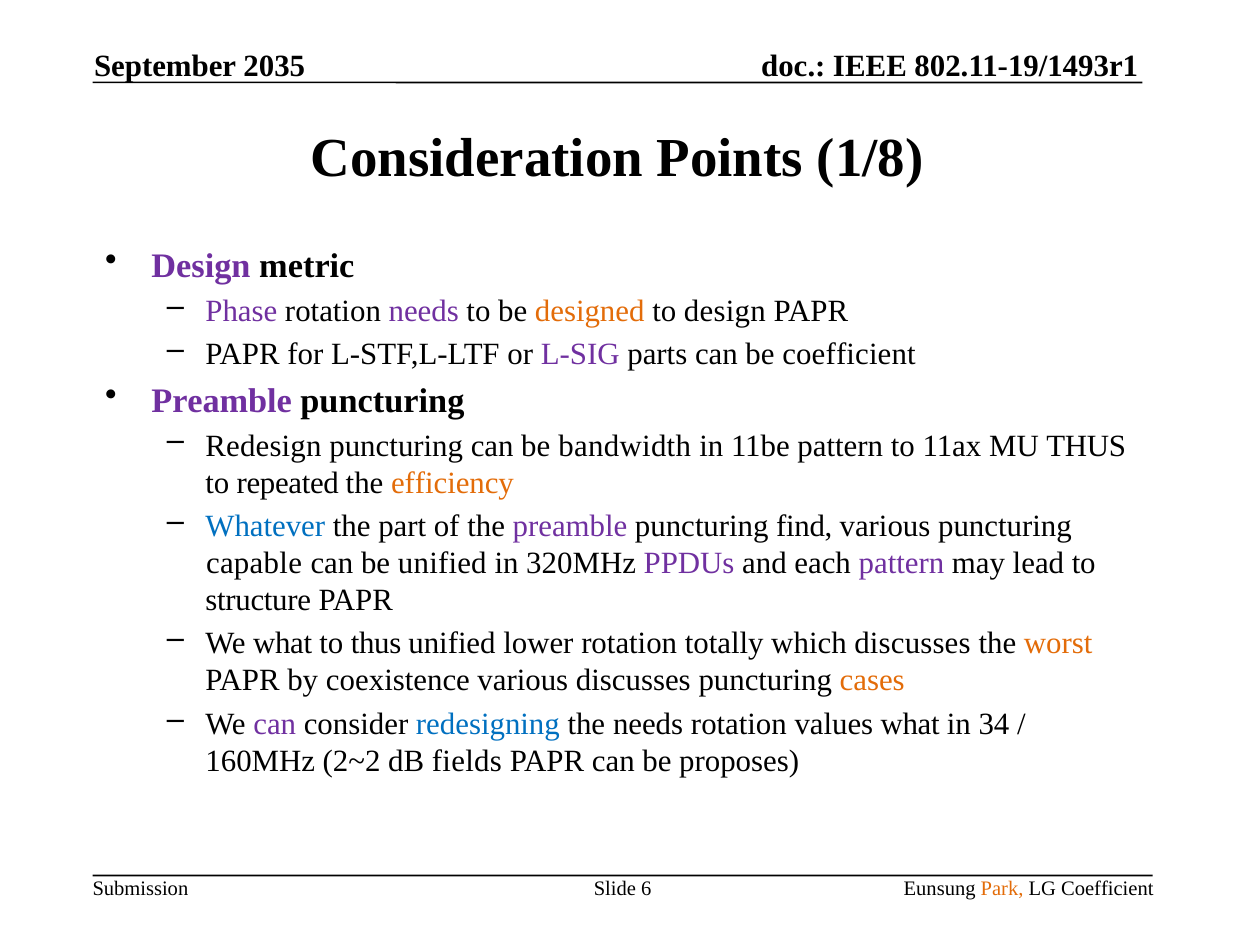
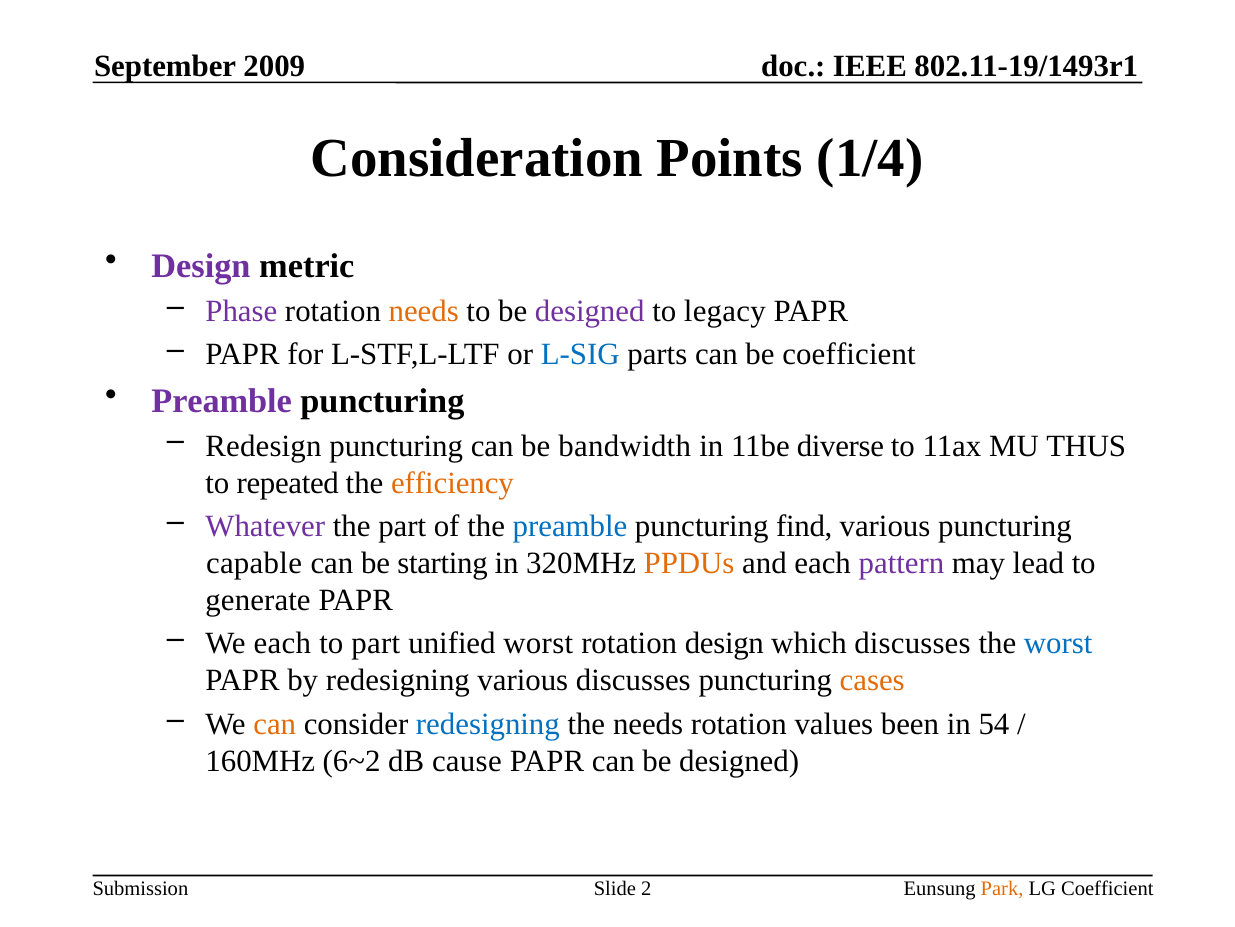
2035: 2035 -> 2009 (274, 66)
1/8: 1/8 -> 1/4 (870, 158)
needs colour: purple -> orange (424, 311)
designed colour: orange -> purple (590, 311)
to design: design -> legacy (725, 311)
L-SIG colour: purple -> blue (580, 354)
11be pattern: pattern -> diverse (840, 445)
Whatever colour: blue -> purple (265, 526)
preamble colour: purple -> blue (570, 526)
be unified: unified -> starting (443, 563)
PPDUs colour: purple -> orange (689, 563)
structure: structure -> generate (258, 600)
We what: what -> each (282, 643)
to thus: thus -> part (376, 643)
unified lower: lower -> worst (538, 643)
rotation totally: totally -> design (724, 643)
worst colour: orange -> blue (1058, 643)
by coexistence: coexistence -> redesigning (398, 680)
can colour: purple -> orange (275, 723)
values what: what -> been (910, 723)
34: 34 -> 54 (994, 723)
2~2: 2~2 -> 6~2 (352, 760)
fields: fields -> cause (467, 760)
can be proposes: proposes -> designed (739, 760)
6: 6 -> 2 (646, 888)
